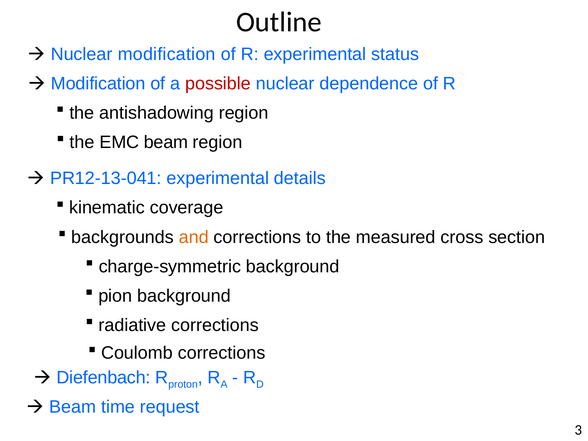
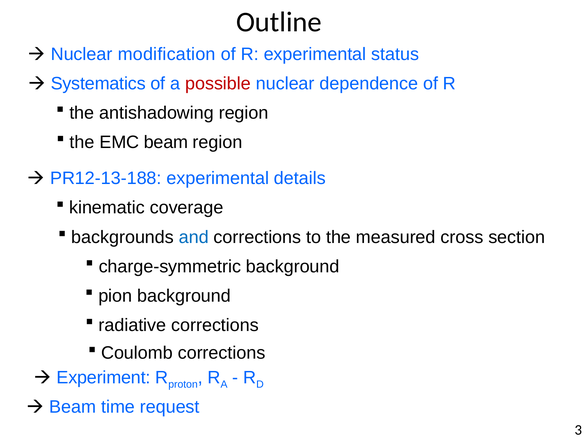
Modification: Modification -> Systematics (98, 84)
PR12-13-041: PR12-13-041 -> PR12-13-188 (106, 178)
and colour: orange -> blue (194, 237)
Diefenbach: Diefenbach -> Experiment (104, 378)
